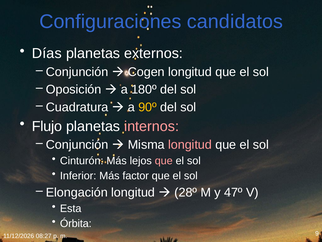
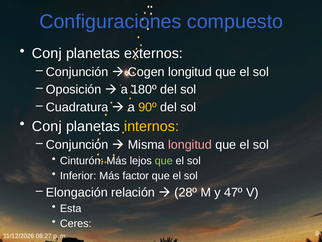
candidatos: candidatos -> compuesto (235, 21)
Días: Días -> Conj (47, 53)
Flujo: Flujo -> Conj (47, 126)
internos colour: pink -> yellow (152, 126)
que colour: pink -> light green (164, 160)
Elongación longitud: longitud -> relación (133, 192)
Órbita: Órbita -> Ceres (76, 223)
